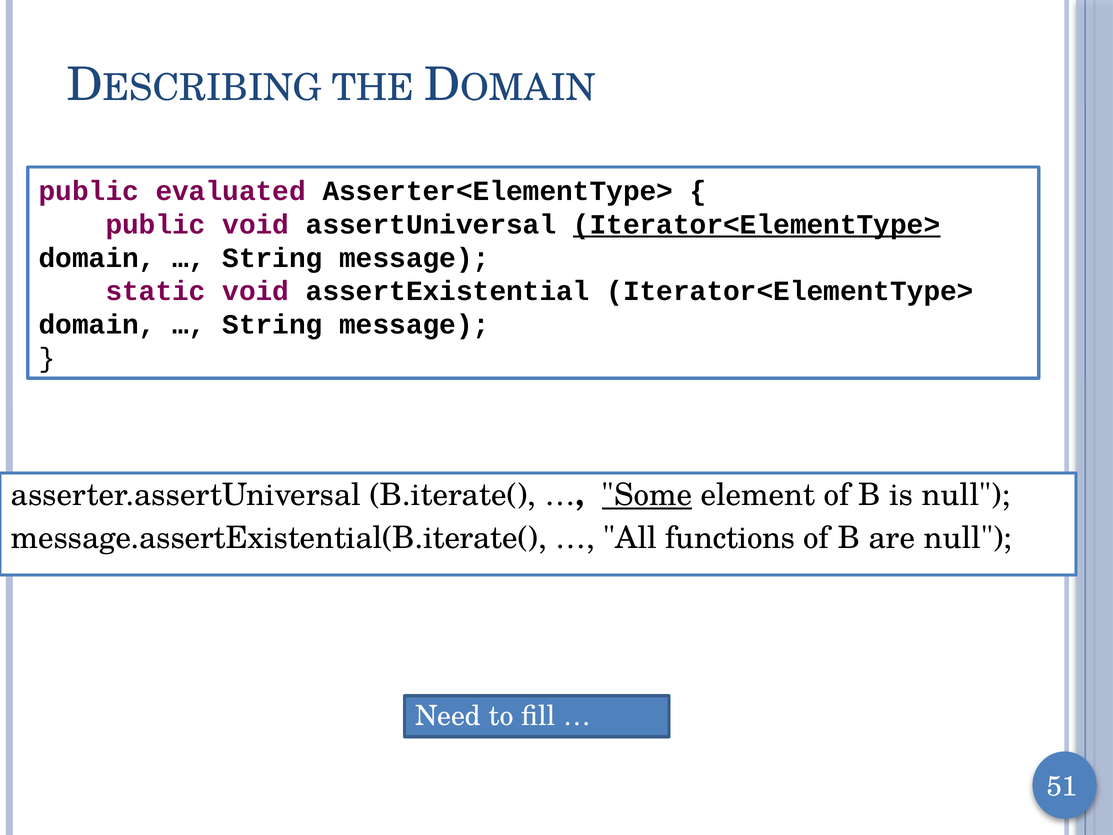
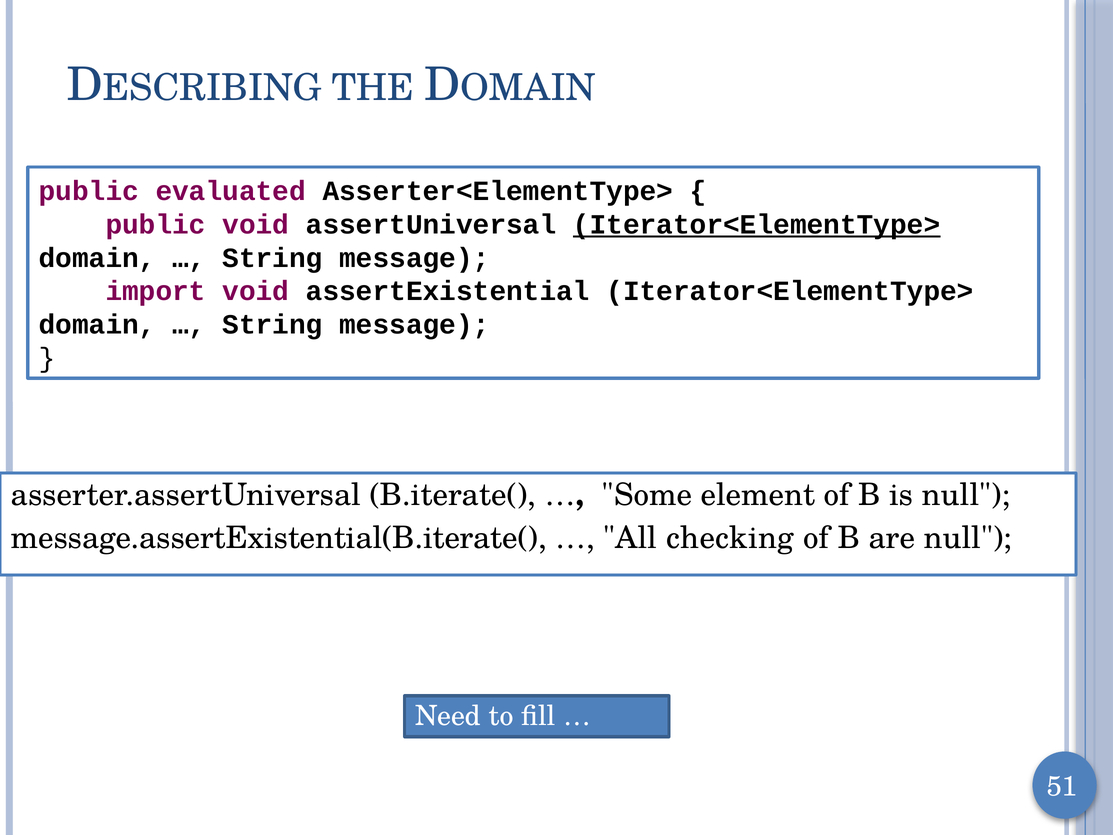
static: static -> import (156, 291)
Some underline: present -> none (647, 495)
functions: functions -> checking (730, 538)
